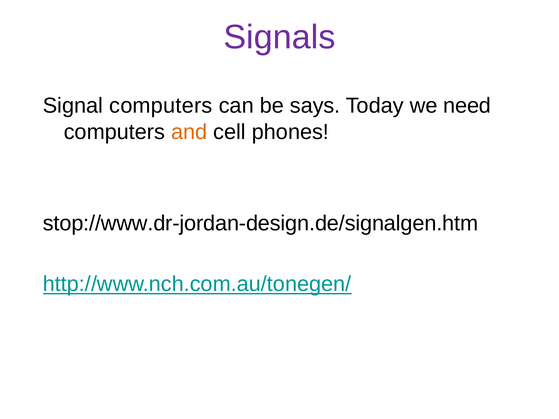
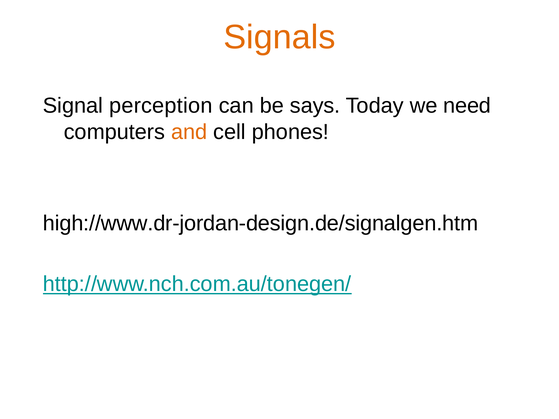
Signals colour: purple -> orange (279, 37)
Signal computers: computers -> perception (161, 106)
stop://www.dr-jordan-design.de/signalgen.htm: stop://www.dr-jordan-design.de/signalgen.htm -> high://www.dr-jordan-design.de/signalgen.htm (261, 223)
